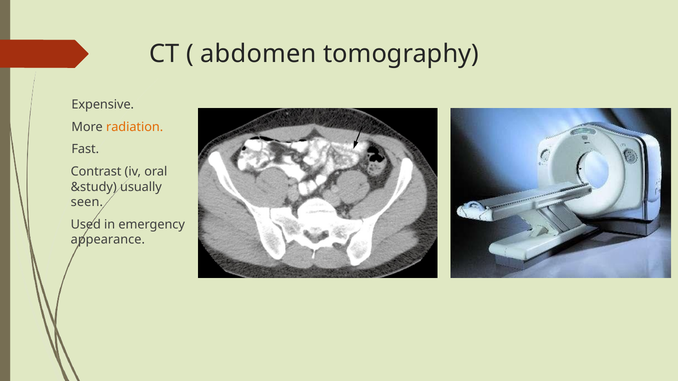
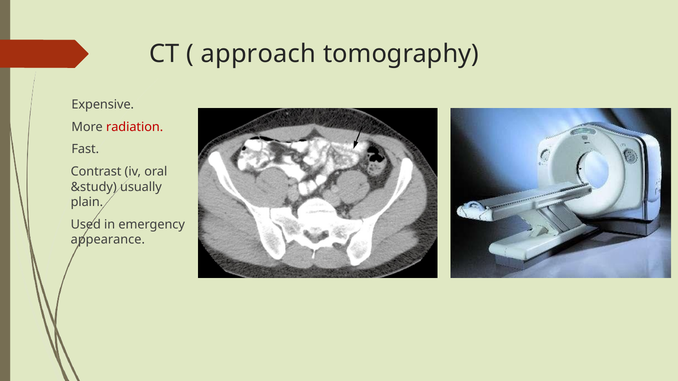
abdomen: abdomen -> approach (258, 54)
radiation colour: orange -> red (135, 127)
seen: seen -> plain (87, 202)
